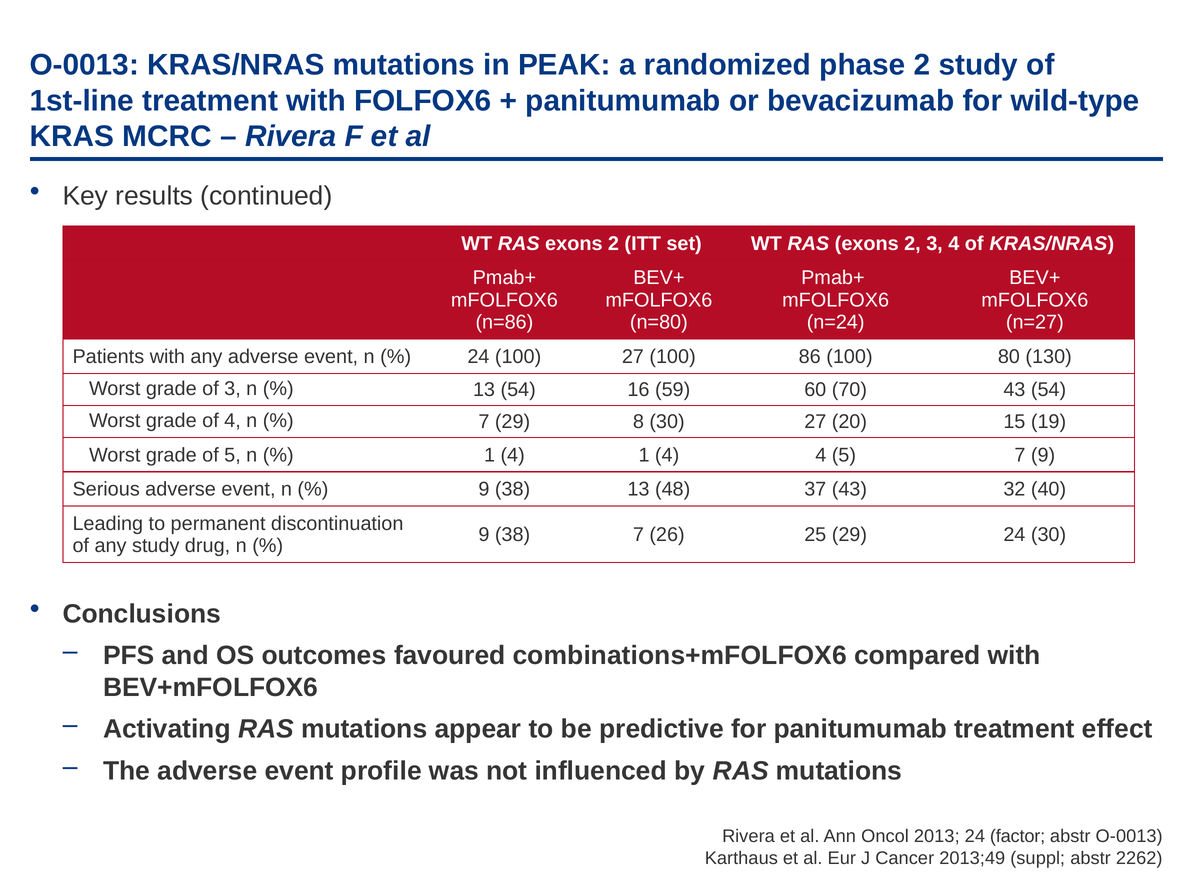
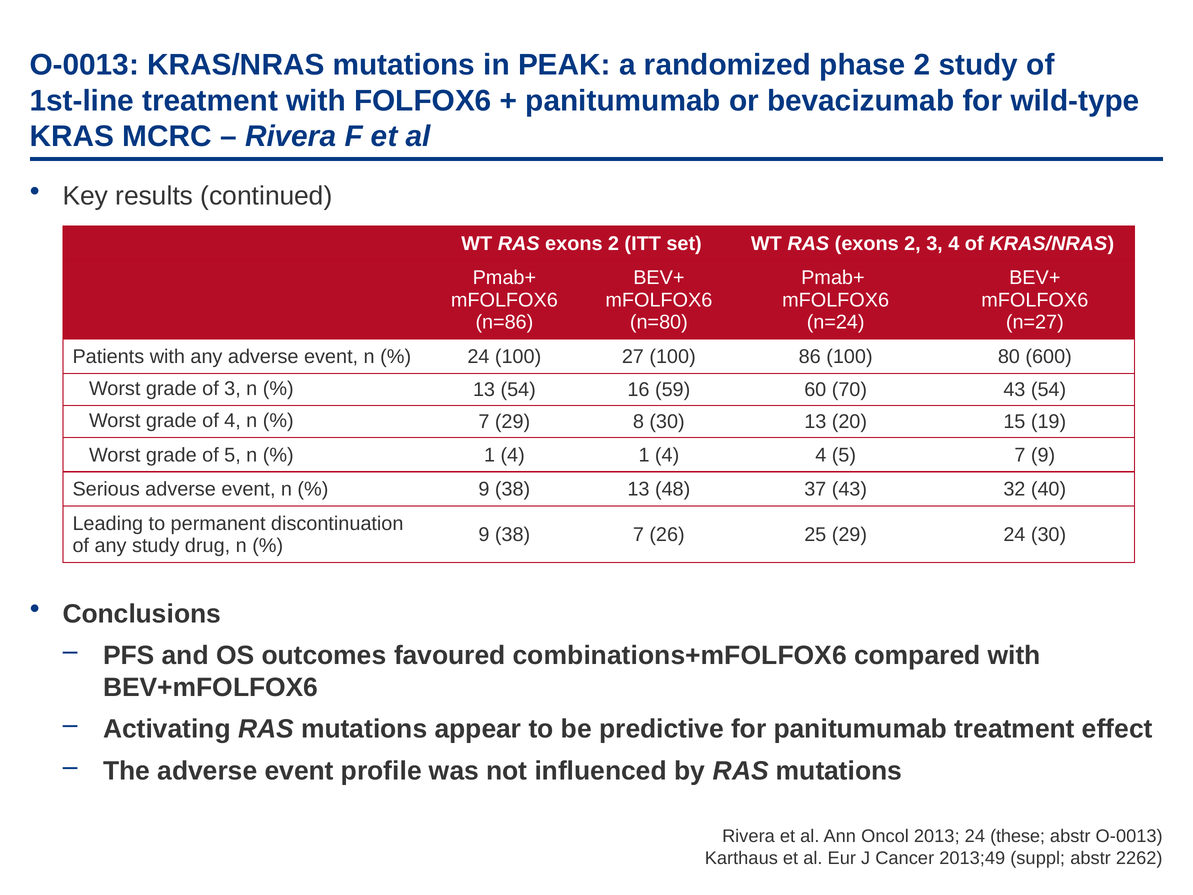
130: 130 -> 600 (1049, 357)
30 27: 27 -> 13 (815, 422)
factor: factor -> these (1018, 836)
